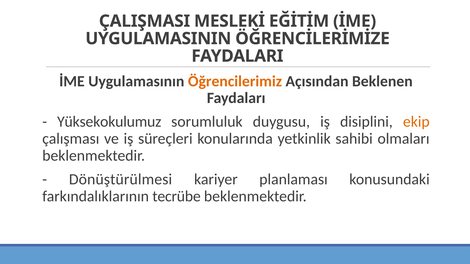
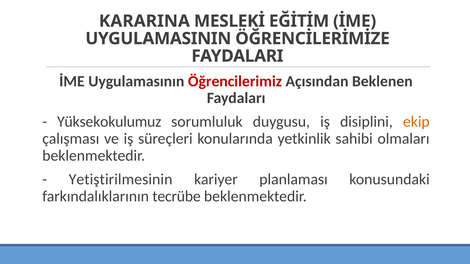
ÇALIŞMASI: ÇALIŞMASI -> KARARINA (144, 21)
Öğrencilerimiz colour: orange -> red (235, 81)
Dönüştürülmesi: Dönüştürülmesi -> Yetiştirilmesinin (121, 180)
